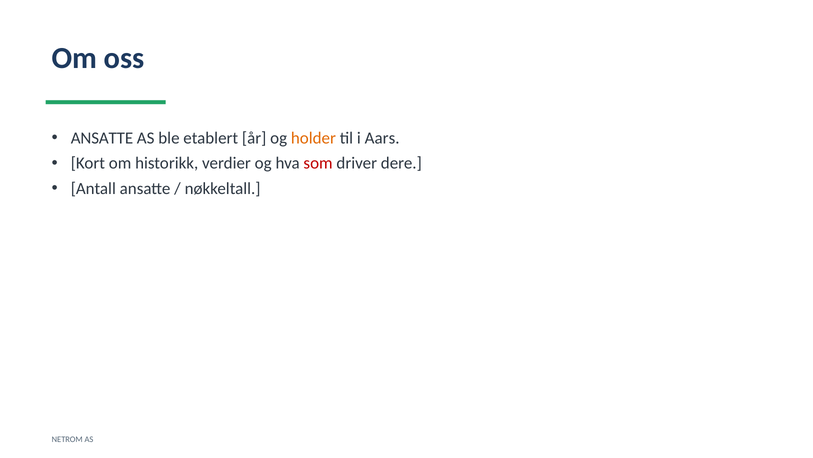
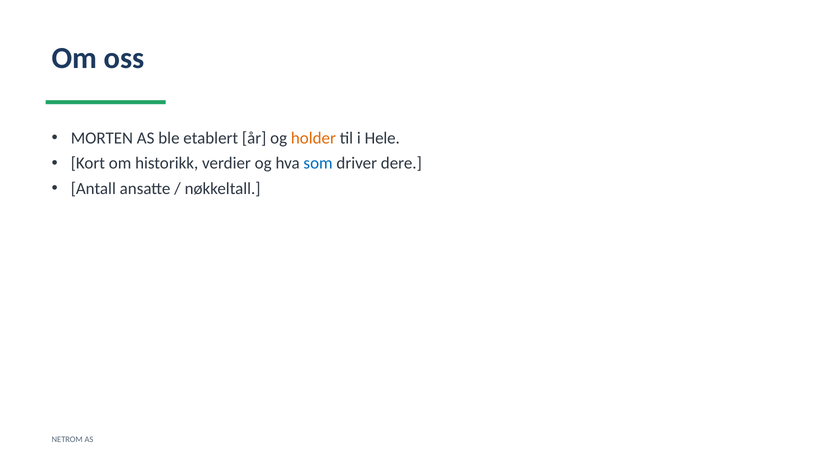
ANSATTE: ANSATTE -> MORTEN (102, 138)
Aars: Aars -> Hele (382, 138)
som colour: red -> blue (318, 163)
